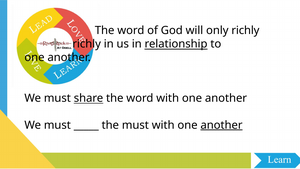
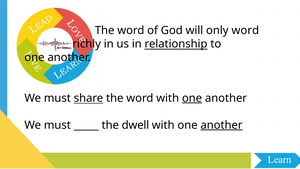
only richly: richly -> word (245, 30)
one underline: none -> present (192, 98)
the must: must -> dwell (135, 125)
